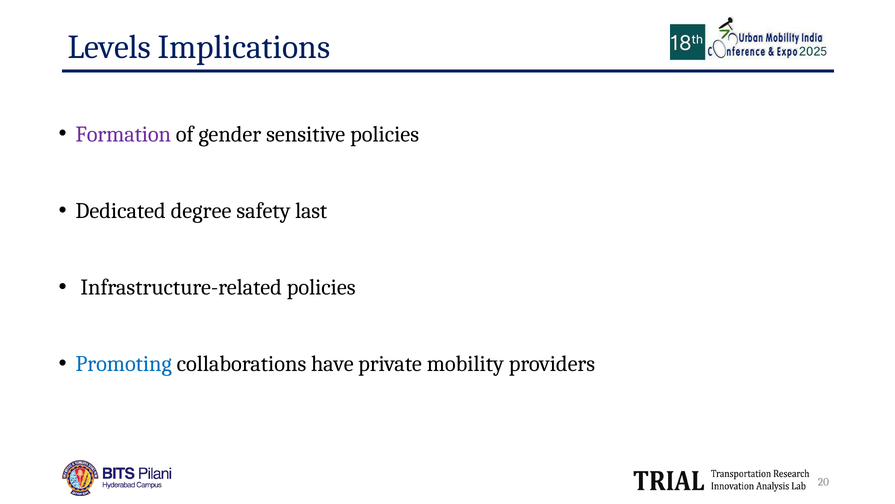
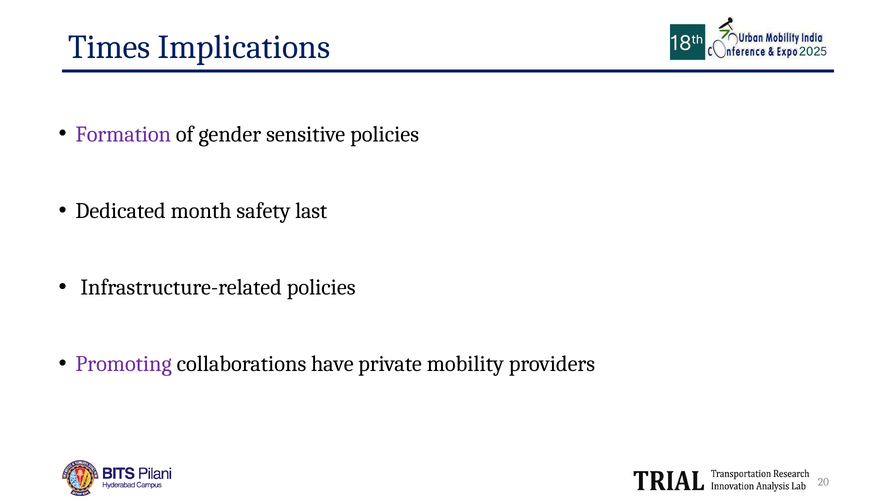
Levels: Levels -> Times (109, 47)
degree: degree -> month (201, 211)
Promoting colour: blue -> purple (124, 364)
